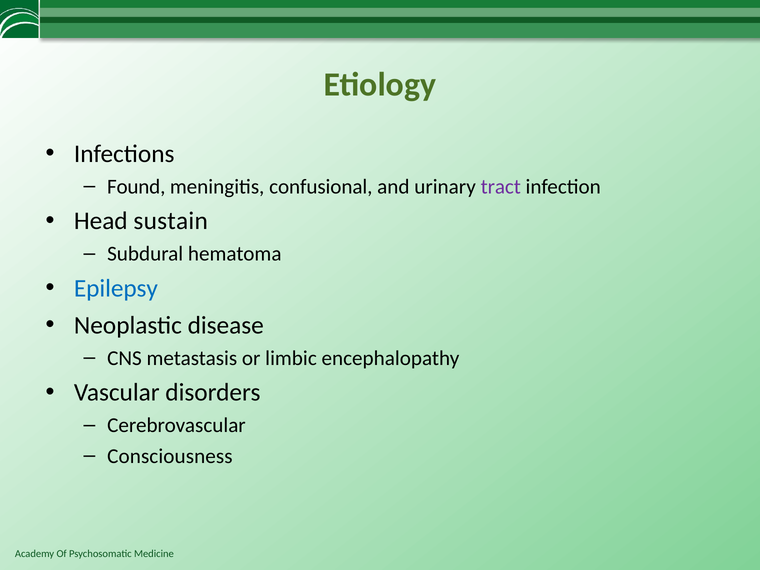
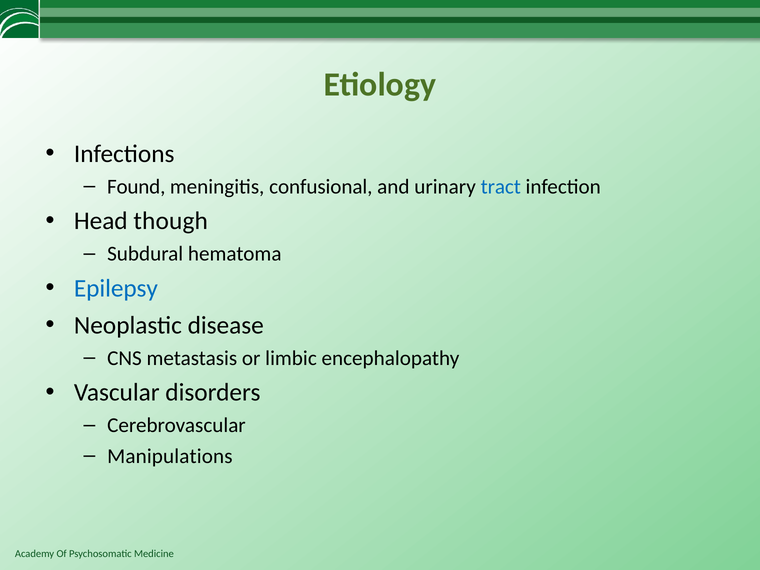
tract colour: purple -> blue (501, 187)
sustain: sustain -> though (171, 221)
Consciousness: Consciousness -> Manipulations (170, 456)
